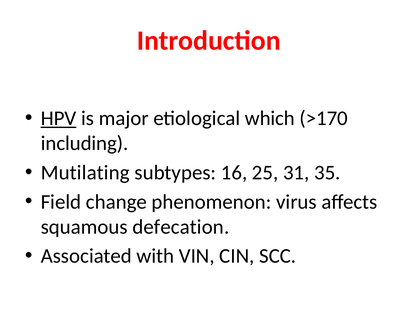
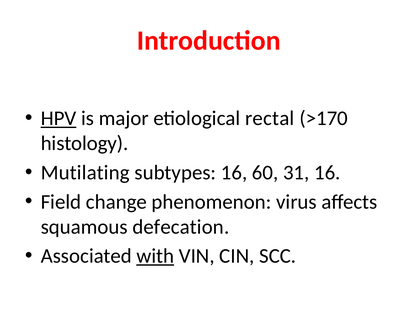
which: which -> rectal (270, 119)
including: including -> histology (85, 144)
25: 25 -> 60 (265, 173)
31 35: 35 -> 16 (327, 173)
with underline: none -> present (155, 256)
